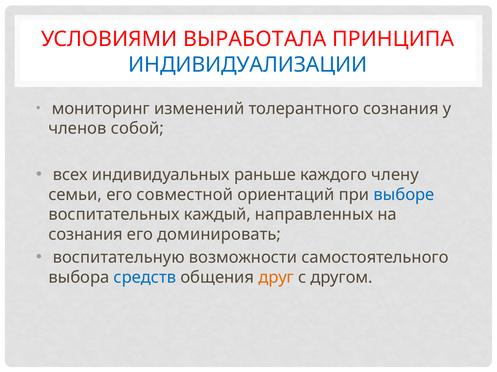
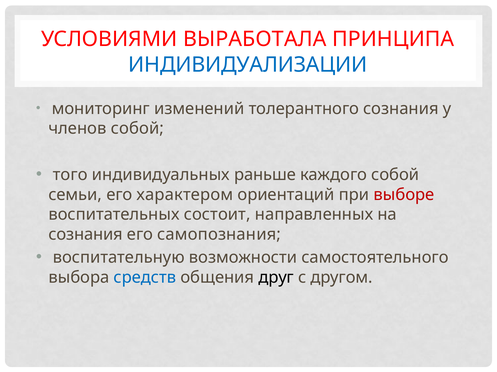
всех: всех -> того (70, 175)
каждого члену: члену -> собой (395, 175)
совместной: совместной -> характером (185, 195)
выборе colour: blue -> red (404, 195)
каждый: каждый -> состоит (217, 215)
доминировать: доминировать -> самопознания (219, 235)
друг colour: orange -> black (276, 278)
